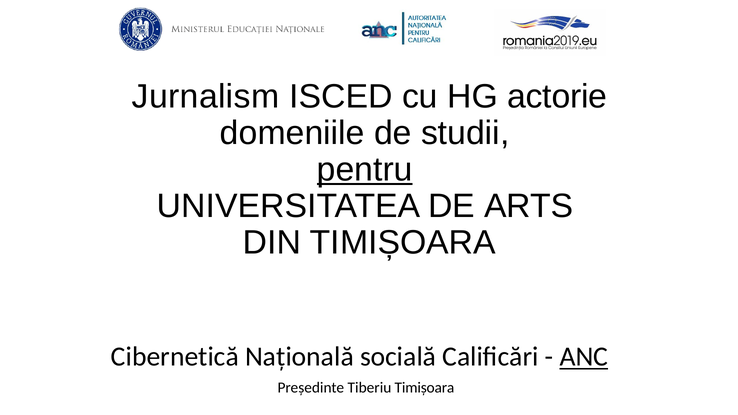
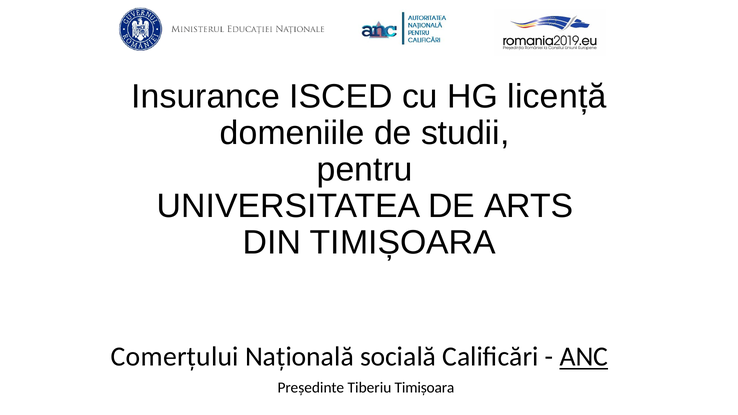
Jurnalism: Jurnalism -> Insurance (206, 97)
actorie: actorie -> licență (557, 97)
pentru underline: present -> none (365, 170)
Cibernetică: Cibernetică -> Comerțului (175, 357)
